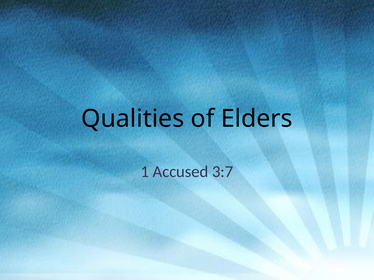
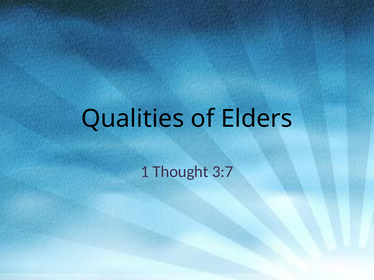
Accused: Accused -> Thought (181, 172)
